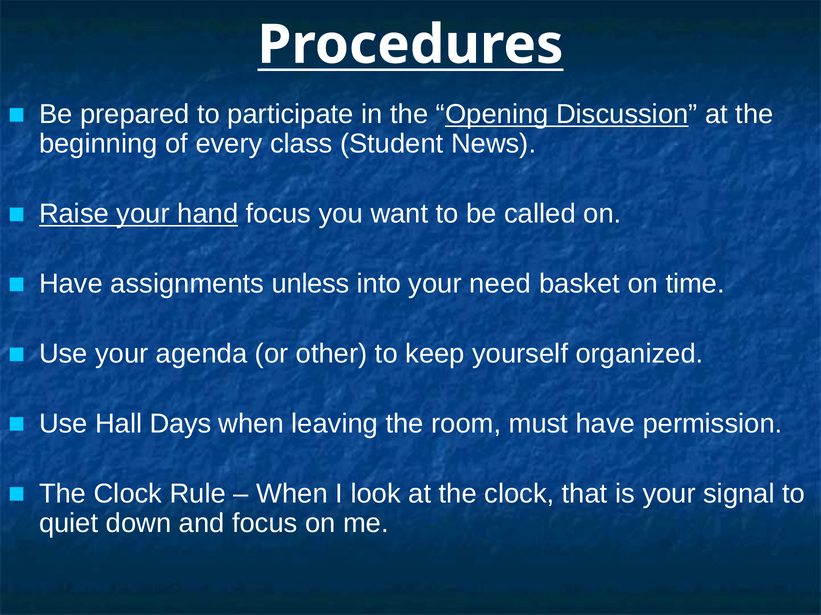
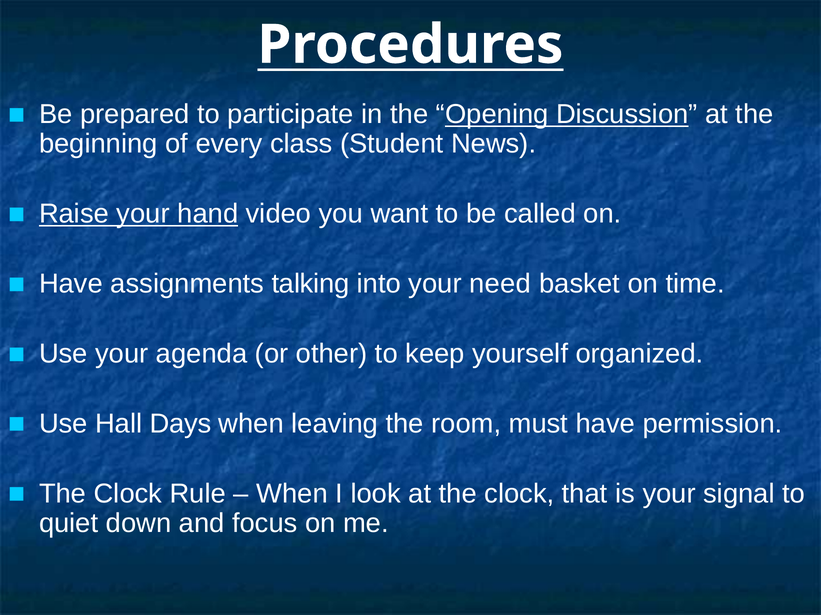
hand focus: focus -> video (278, 214)
unless: unless -> talking (311, 284)
